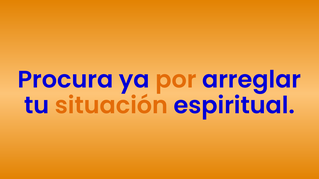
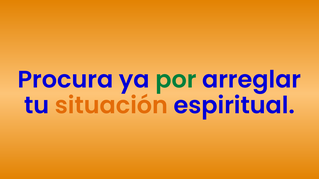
por colour: orange -> green (176, 80)
